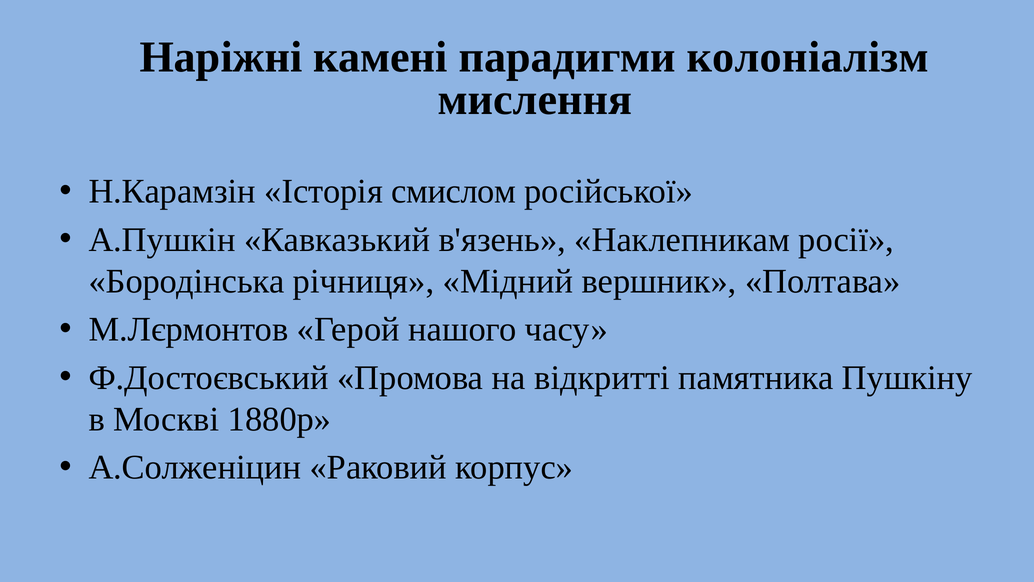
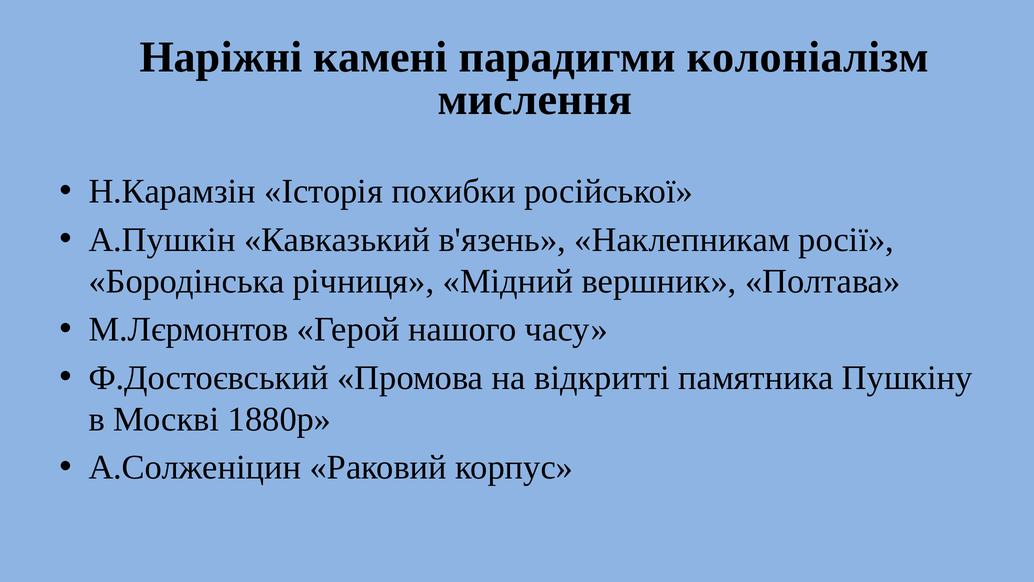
смислом: смислом -> похибки (454, 191)
